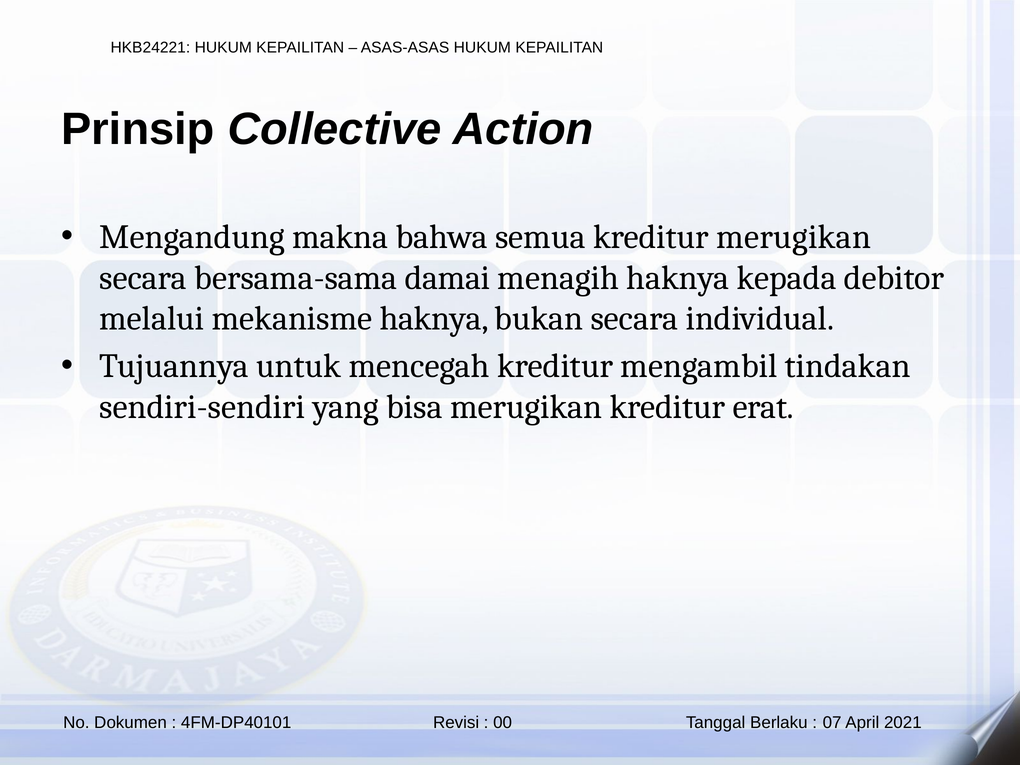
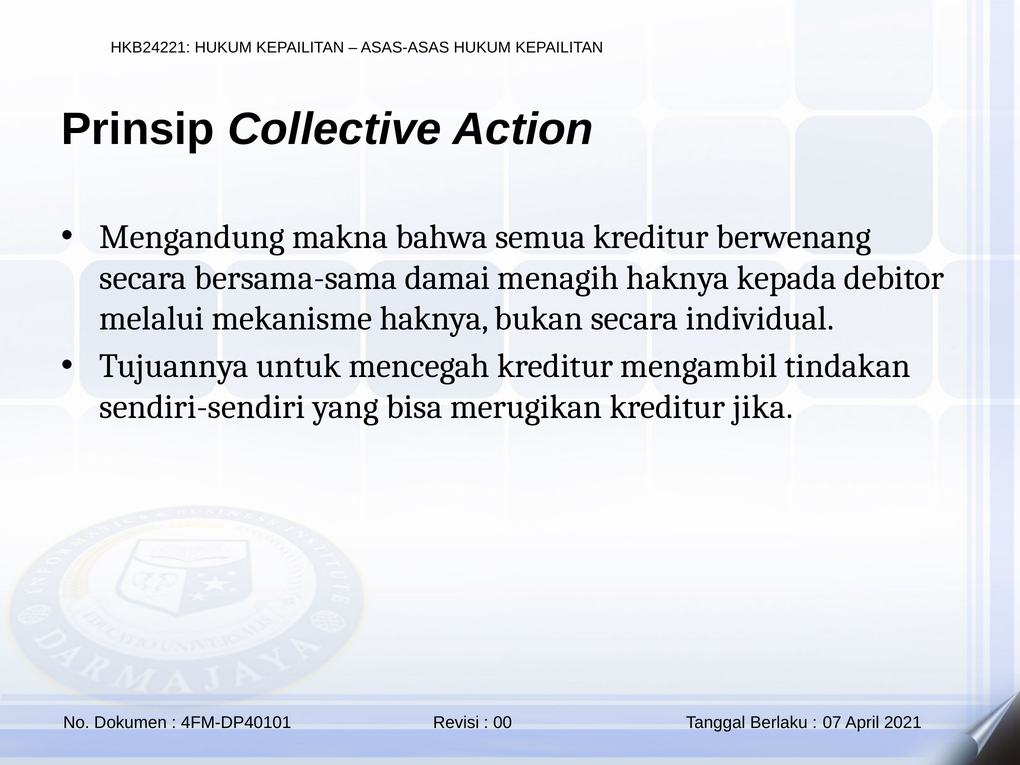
kreditur merugikan: merugikan -> berwenang (794, 237)
erat: erat -> jika (763, 407)
